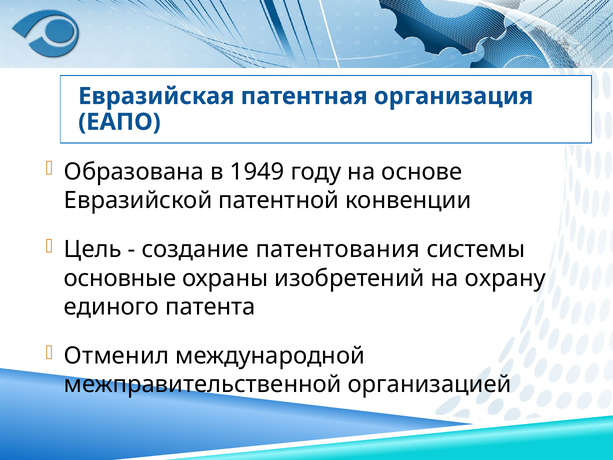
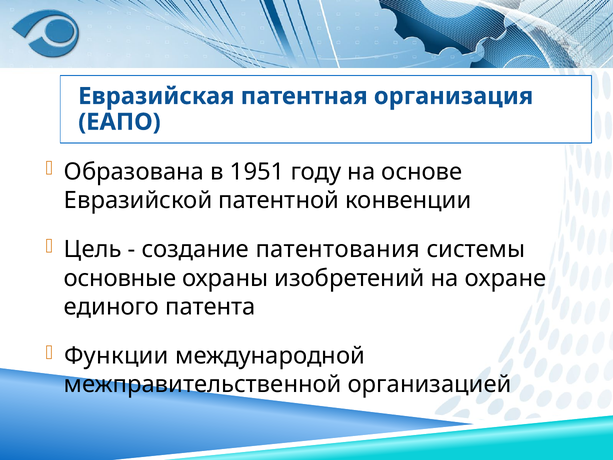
1949: 1949 -> 1951 (257, 172)
охрану: охрану -> охране (506, 278)
Отменил: Отменил -> Функции (116, 356)
